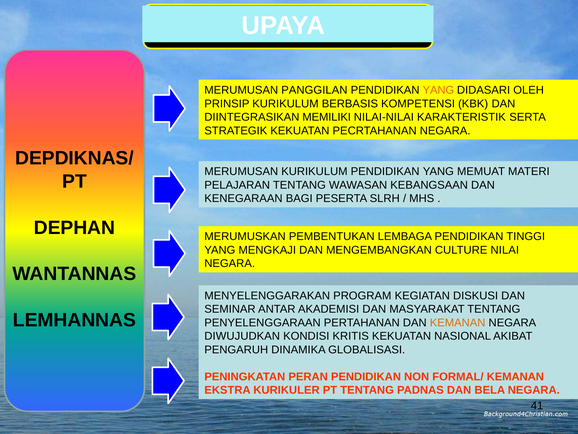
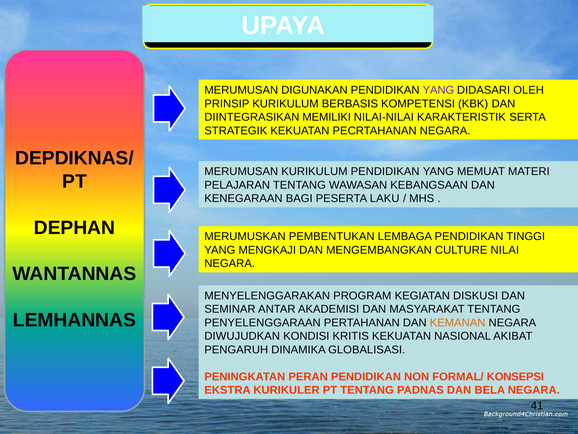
PANGGILAN: PANGGILAN -> DIGUNAKAN (314, 90)
YANG colour: orange -> purple (438, 90)
SLRH: SLRH -> LAKU (385, 198)
FORMAL/ KEMANAN: KEMANAN -> KONSEPSI (515, 376)
